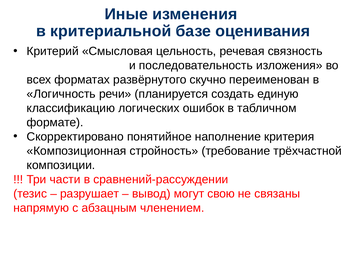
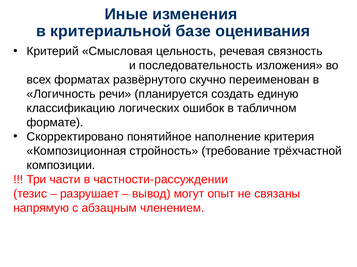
сравнений-рассуждении: сравнений-рассуждении -> частности-рассуждении (161, 180)
свою: свою -> опыт (221, 194)
